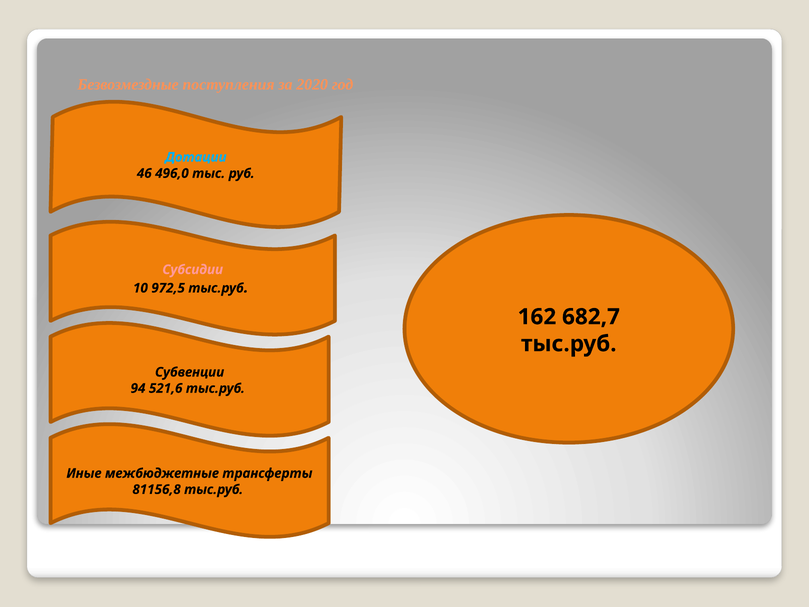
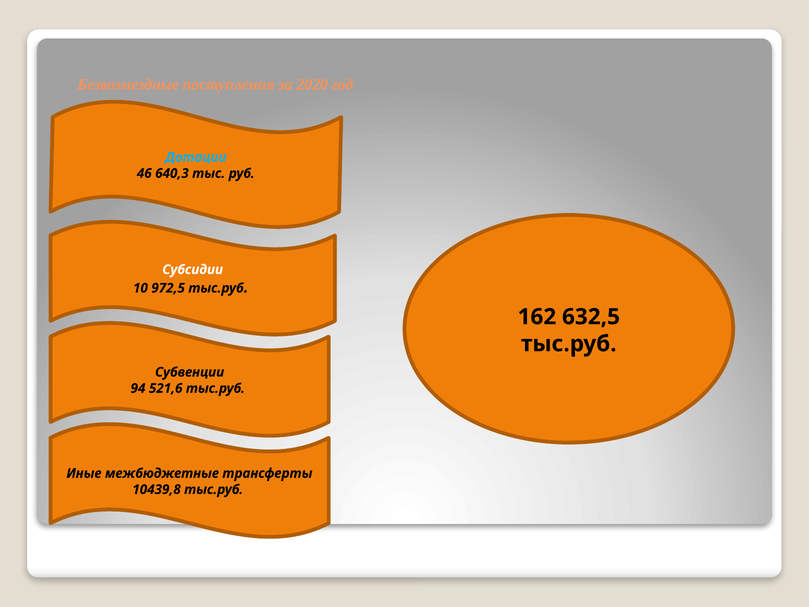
496,0: 496,0 -> 640,3 (172, 173)
Субсидии colour: pink -> white (193, 270)
682,7: 682,7 -> 632,5 (591, 317)
81156,8: 81156,8 -> 10439,8 (157, 489)
